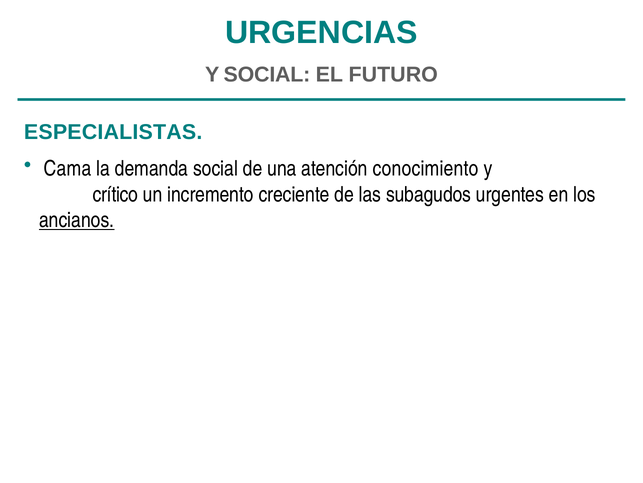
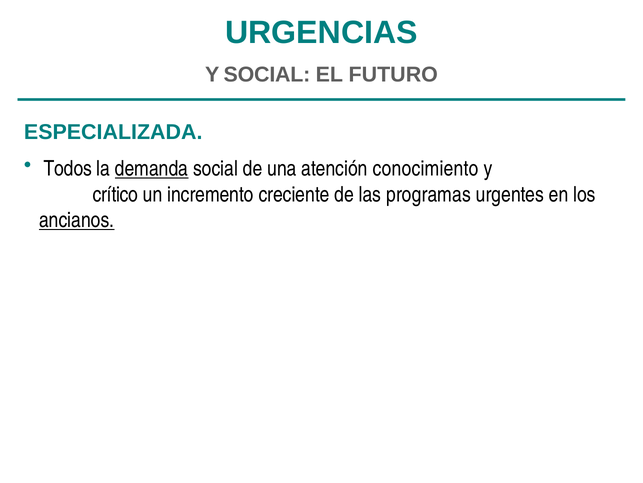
ESPECIALISTAS: ESPECIALISTAS -> ESPECIALIZADA (113, 132)
Cama: Cama -> Todos (68, 168)
demanda underline: none -> present (152, 168)
subagudos: subagudos -> programas (429, 194)
